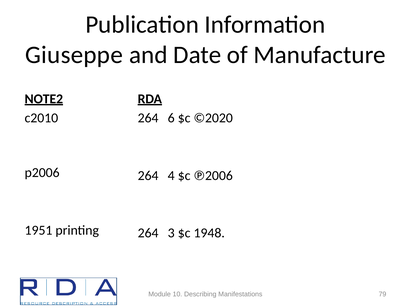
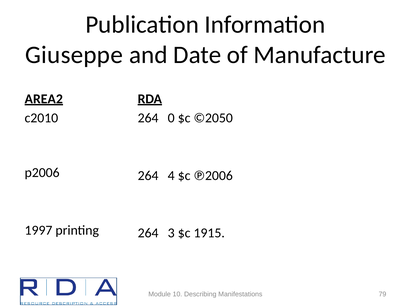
NOTE2: NOTE2 -> AREA2 (44, 99)
6: 6 -> 0 (171, 118)
©2020: ©2020 -> ©2050 (213, 118)
1951: 1951 -> 1997 (39, 230)
1948: 1948 -> 1915 (209, 233)
